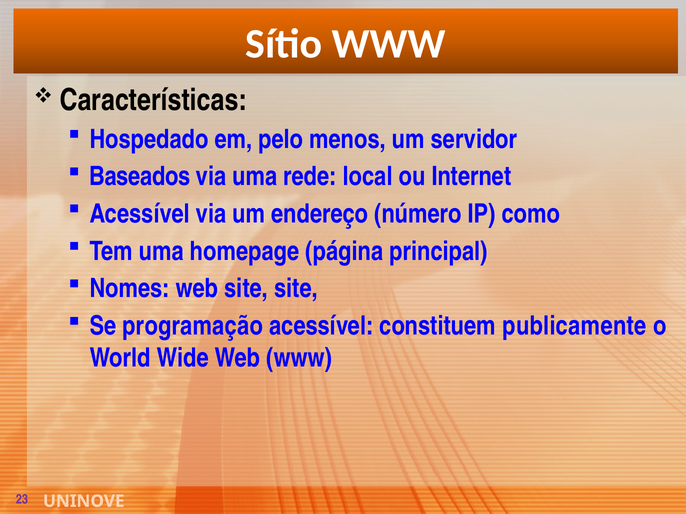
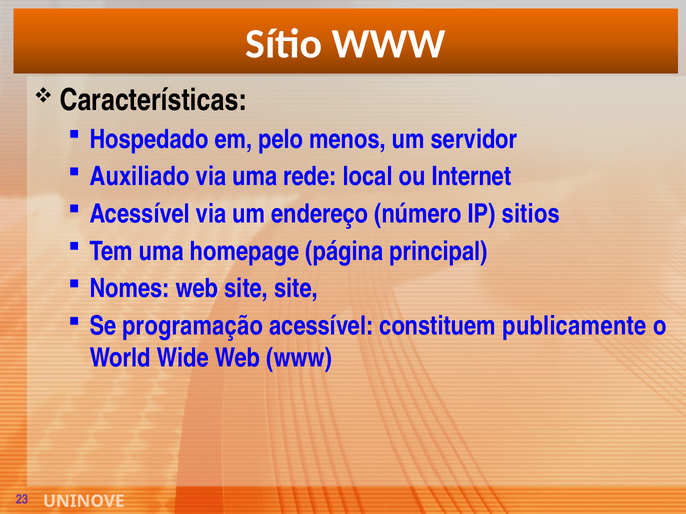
Baseados: Baseados -> Auxiliado (140, 177)
como: como -> sitios (531, 214)
